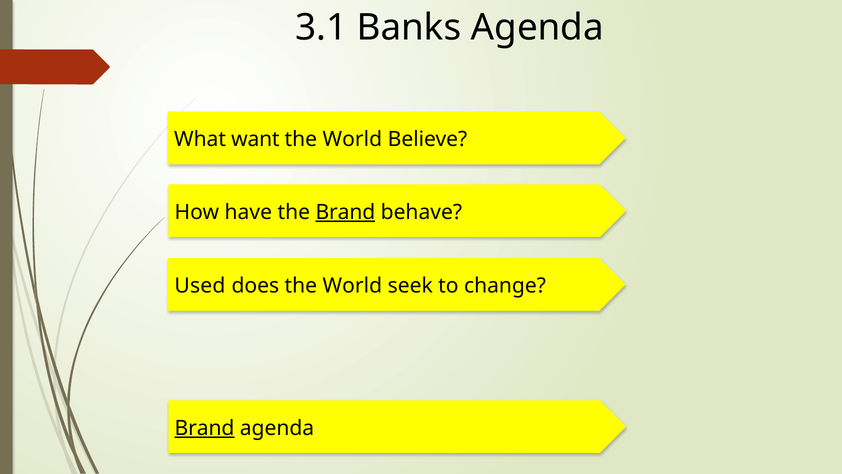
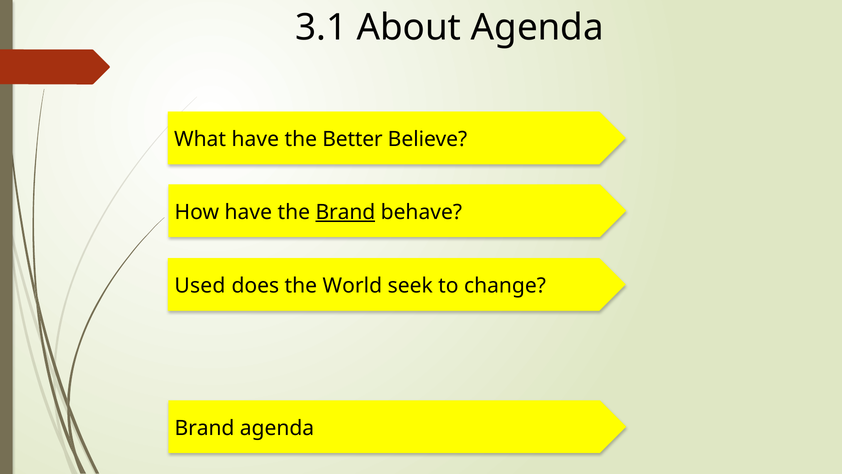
Banks: Banks -> About (409, 28)
What want: want -> have (255, 139)
World: World -> Better (353, 139)
Brand underline: present -> none (205, 428)
